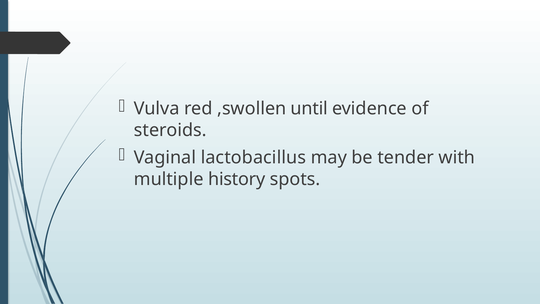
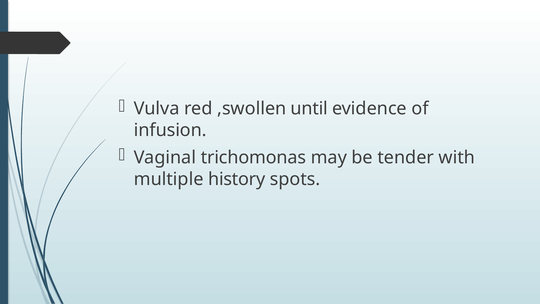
steroids: steroids -> infusion (170, 130)
lactobacillus: lactobacillus -> trichomonas (253, 157)
